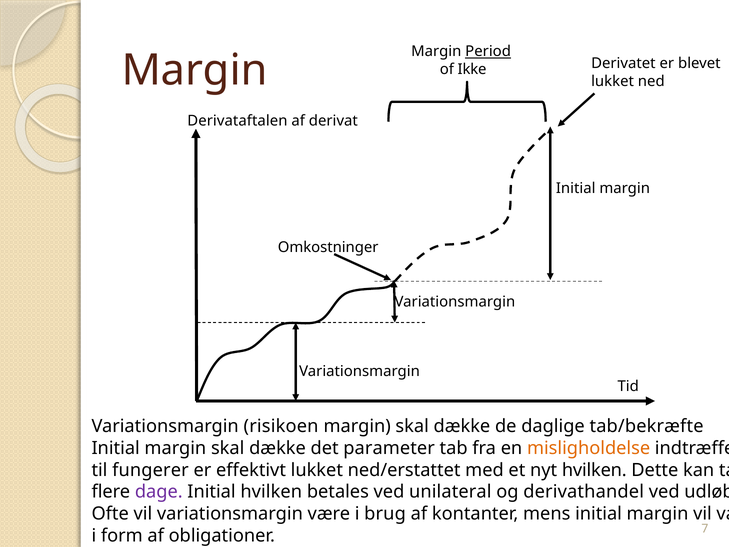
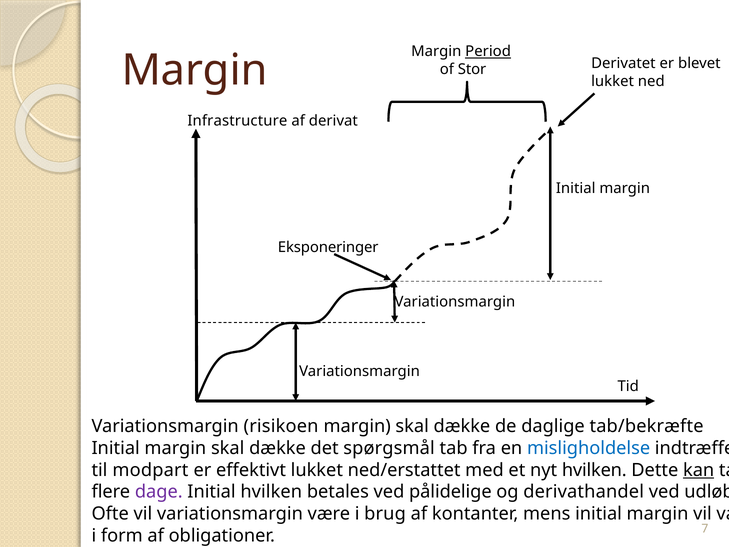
Ikke: Ikke -> Stor (472, 69)
Derivataftalen: Derivataftalen -> Infrastructure (237, 121)
Omkostninger: Omkostninger -> Eksponeringer (328, 247)
parameter: parameter -> spørgsmål (389, 448)
misligholdelse colour: orange -> blue (589, 448)
fungerer: fungerer -> modpart (150, 470)
kan underline: none -> present (699, 470)
unilateral: unilateral -> pålidelige (450, 492)
